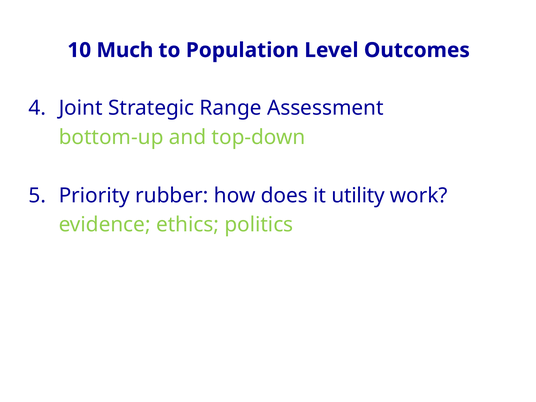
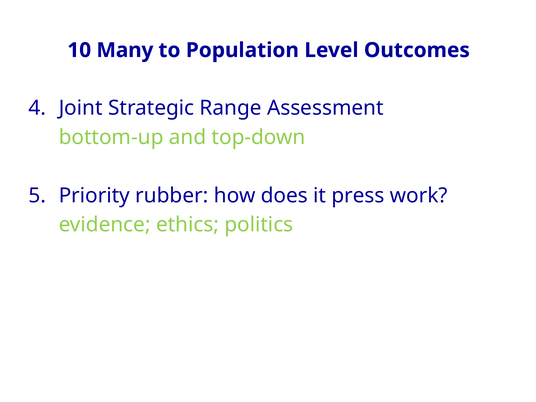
Much: Much -> Many (125, 50)
utility: utility -> press (358, 196)
